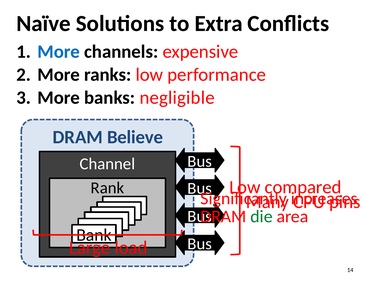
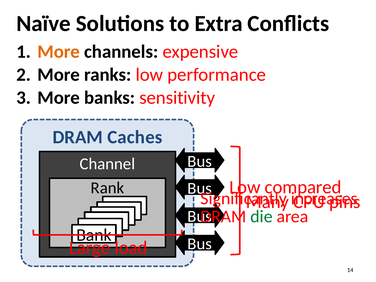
More colour: blue -> orange (59, 52)
negligible: negligible -> sensitivity (177, 98)
Believe: Believe -> Caches (135, 137)
